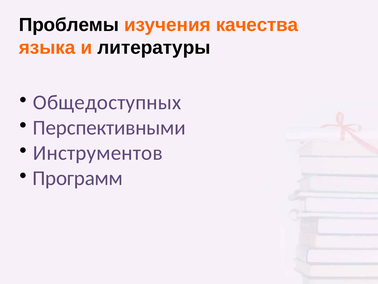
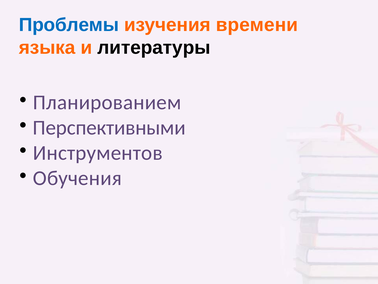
Проблемы colour: black -> blue (69, 25)
качества: качества -> времени (257, 25)
Общедоступных: Общедоступных -> Планированием (107, 102)
Программ: Программ -> Обучения (77, 178)
